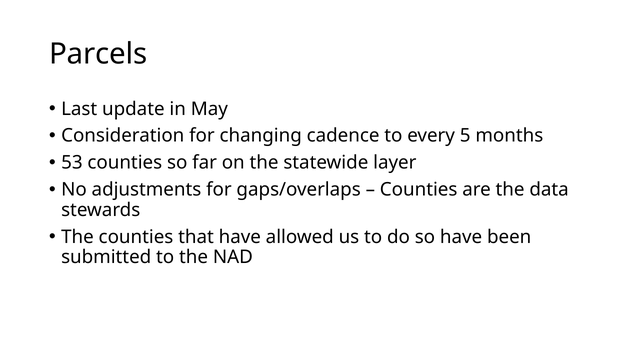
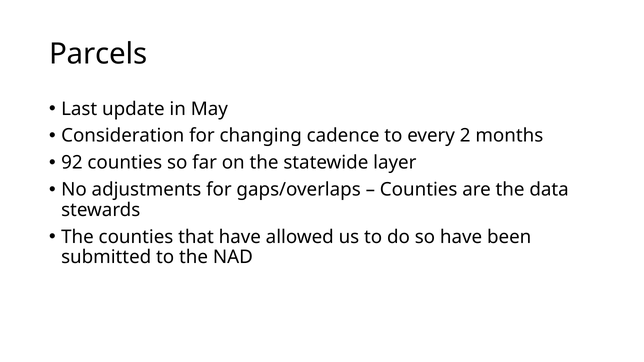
5: 5 -> 2 (465, 136)
53: 53 -> 92 (72, 163)
